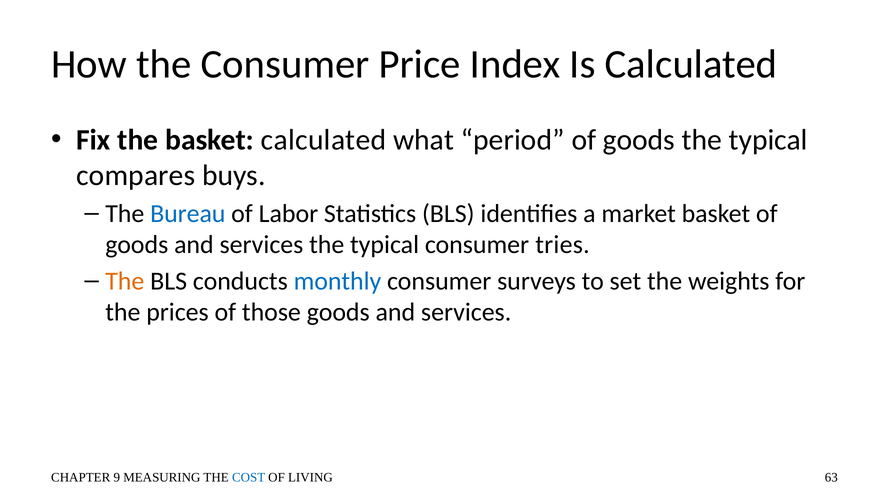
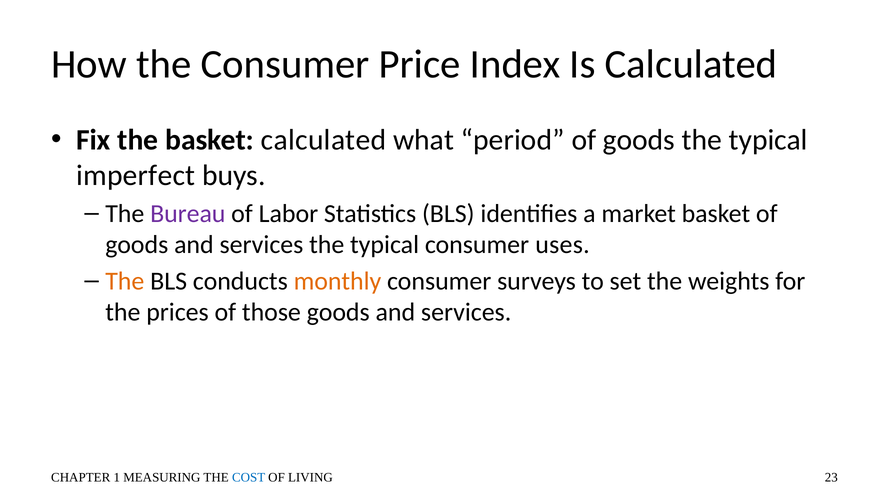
compares: compares -> imperfect (136, 175)
Bureau colour: blue -> purple (188, 214)
tries: tries -> uses (563, 245)
monthly colour: blue -> orange (337, 281)
9: 9 -> 1 (117, 478)
63: 63 -> 23 (831, 478)
